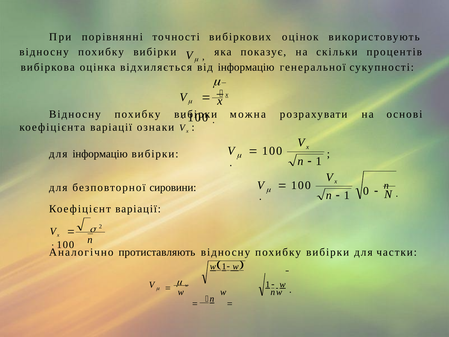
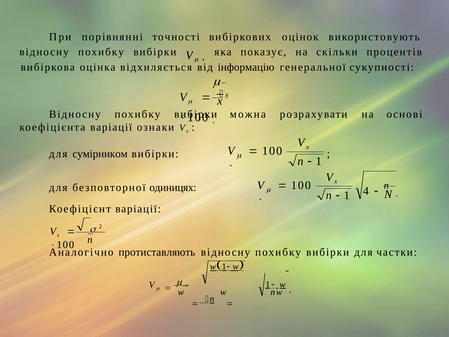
для інформацію: інформацію -> сумірником (100, 154)
сировини: сировини -> одиницях (173, 187)
0: 0 -> 4 (366, 191)
